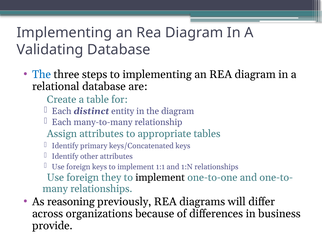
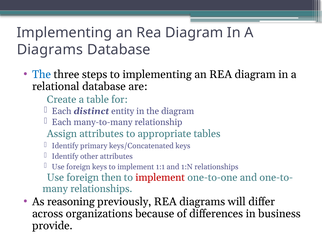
Validating: Validating -> Diagrams (50, 50)
they: they -> then (111, 178)
implement colour: black -> red (160, 178)
